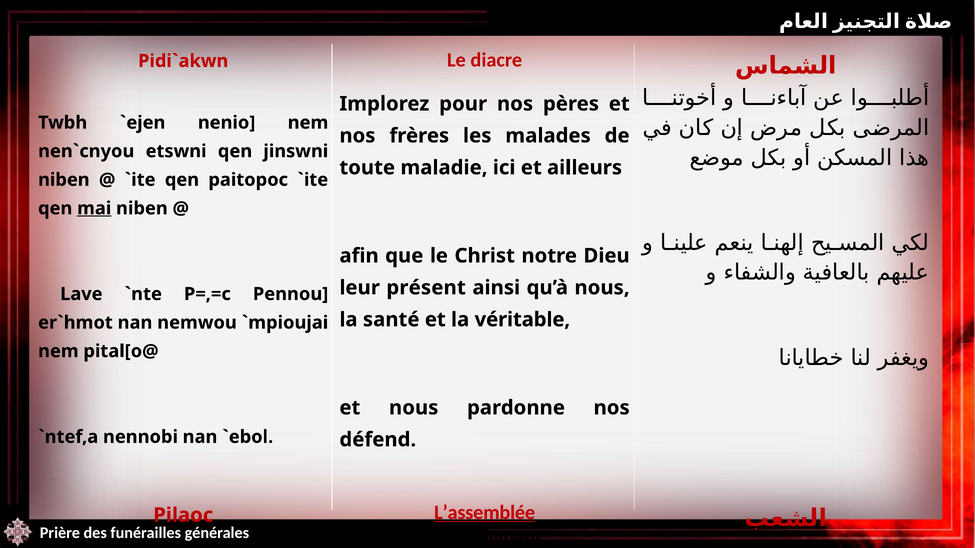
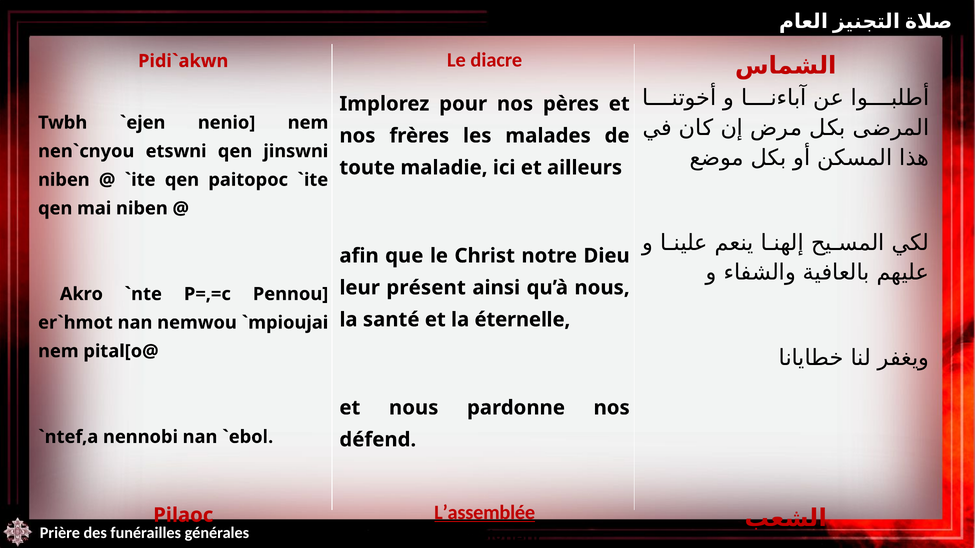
mai underline: present -> none (94, 209)
Lave: Lave -> Akro (81, 294)
véritable: véritable -> éternelle (522, 320)
